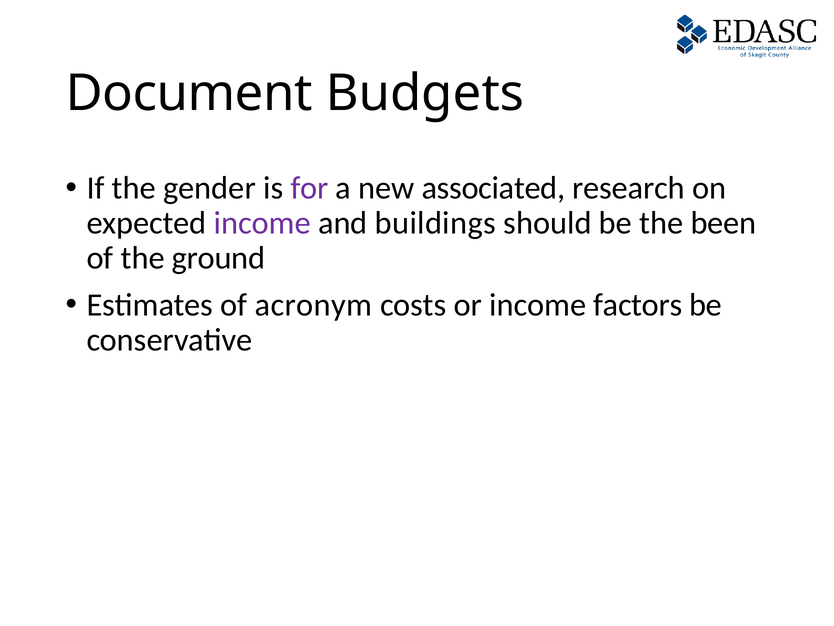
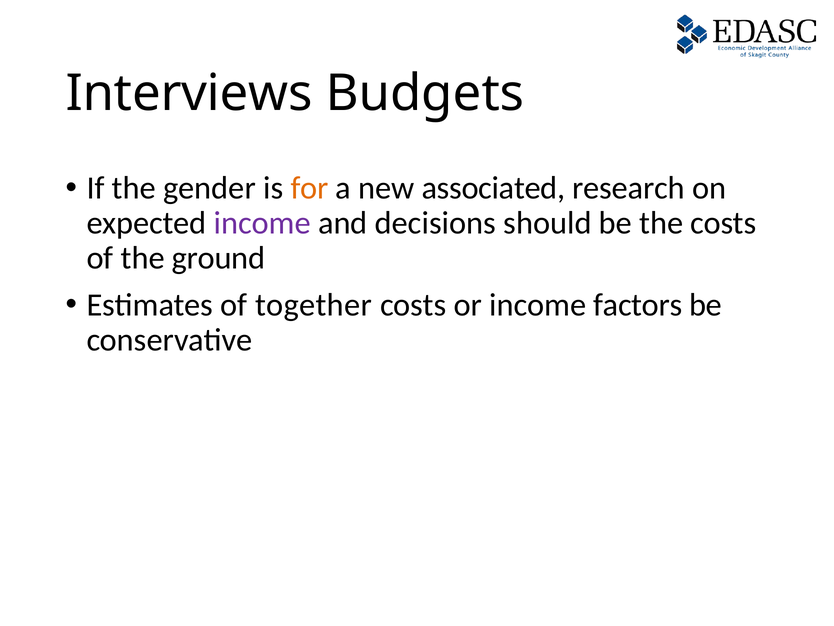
Document: Document -> Interviews (189, 93)
for colour: purple -> orange (309, 188)
buildings: buildings -> decisions (435, 223)
the been: been -> costs (723, 223)
acronym: acronym -> together (314, 305)
